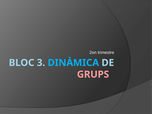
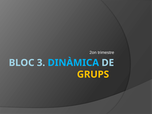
GRUPS colour: pink -> yellow (93, 74)
